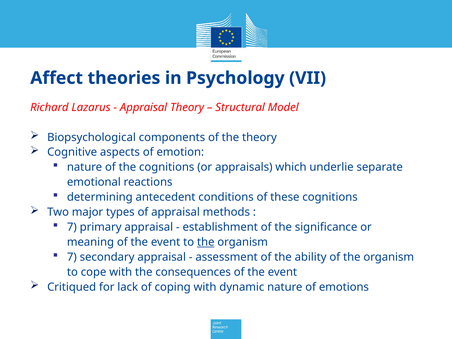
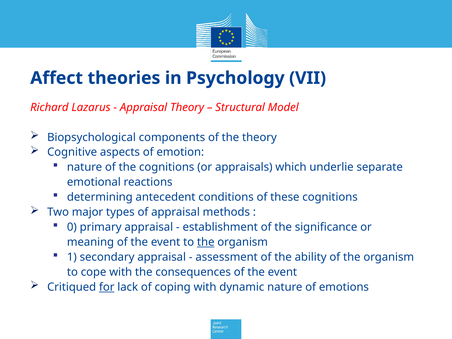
7: 7 -> 0 (72, 227)
7: 7 -> 1 (72, 257)
for underline: none -> present (107, 287)
